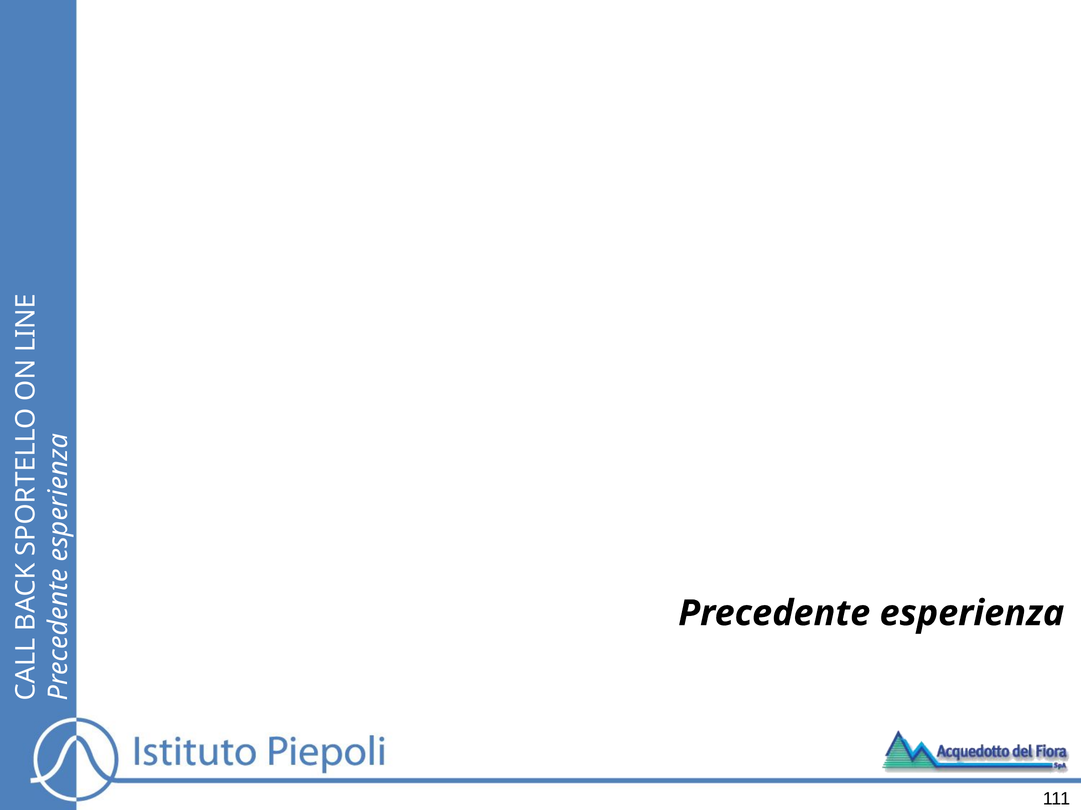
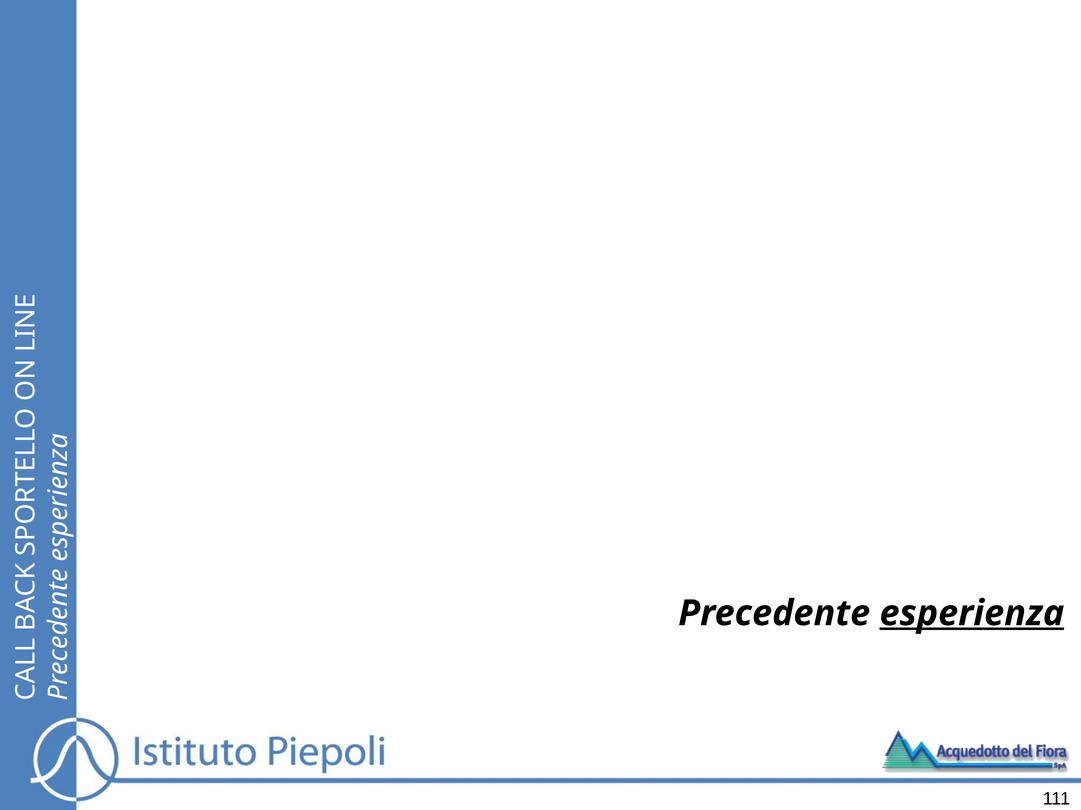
esperienza underline: none -> present (972, 614)
